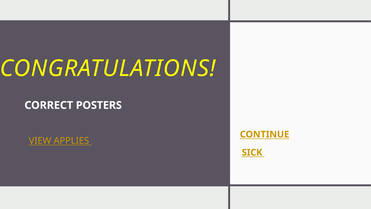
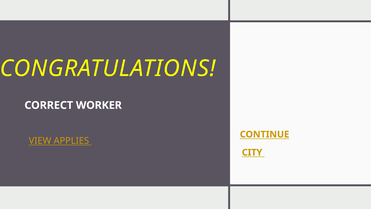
POSTERS: POSTERS -> WORKER (99, 105)
SICK: SICK -> CITY (252, 152)
